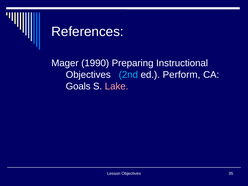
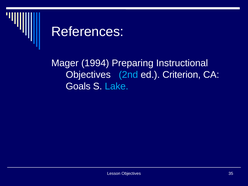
1990: 1990 -> 1994 (95, 63)
Perform: Perform -> Criterion (182, 75)
Lake colour: pink -> light blue (117, 86)
